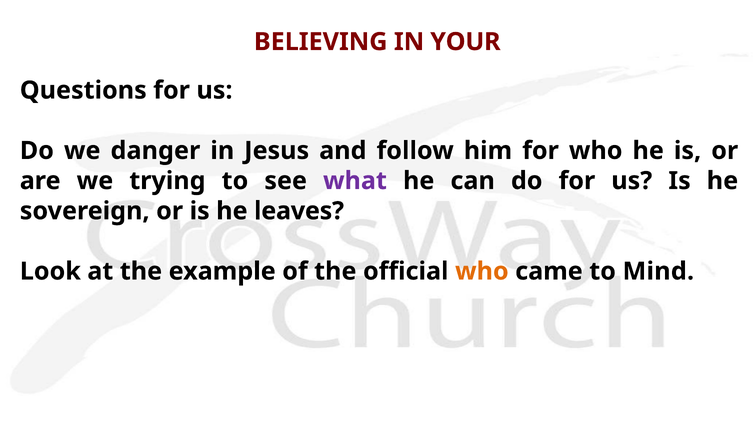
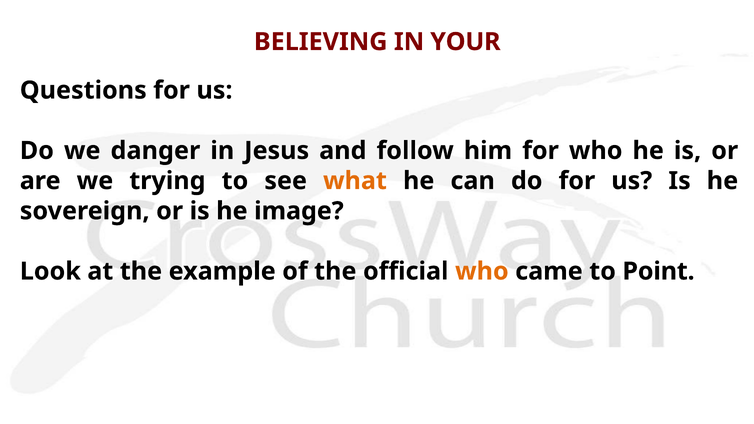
what colour: purple -> orange (355, 181)
leaves: leaves -> image (299, 211)
Mind: Mind -> Point (659, 271)
